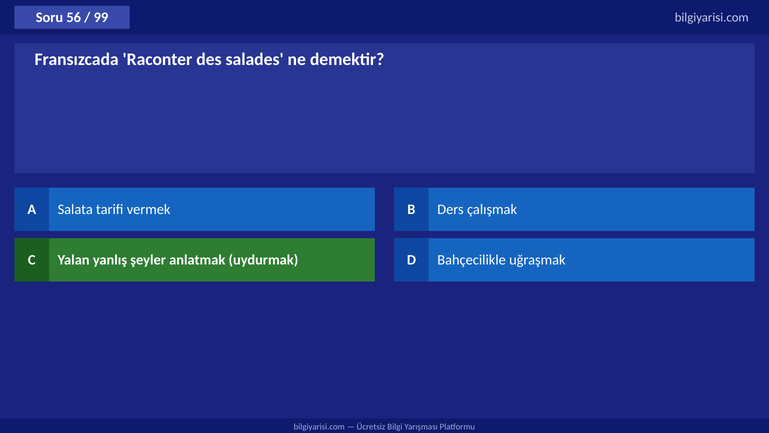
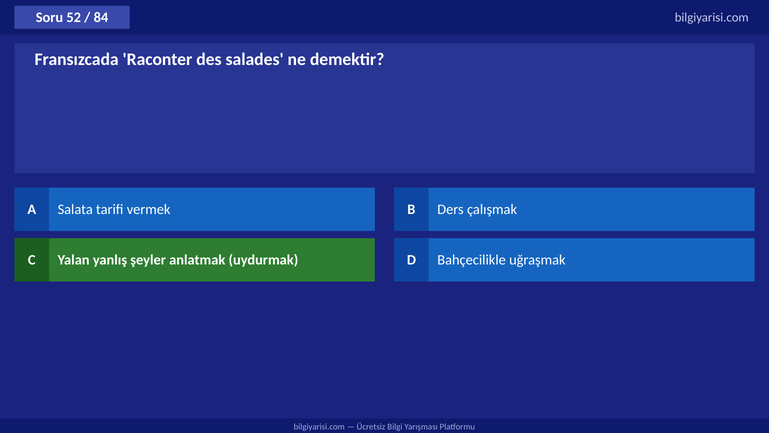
56: 56 -> 52 (74, 18)
99: 99 -> 84 (101, 18)
